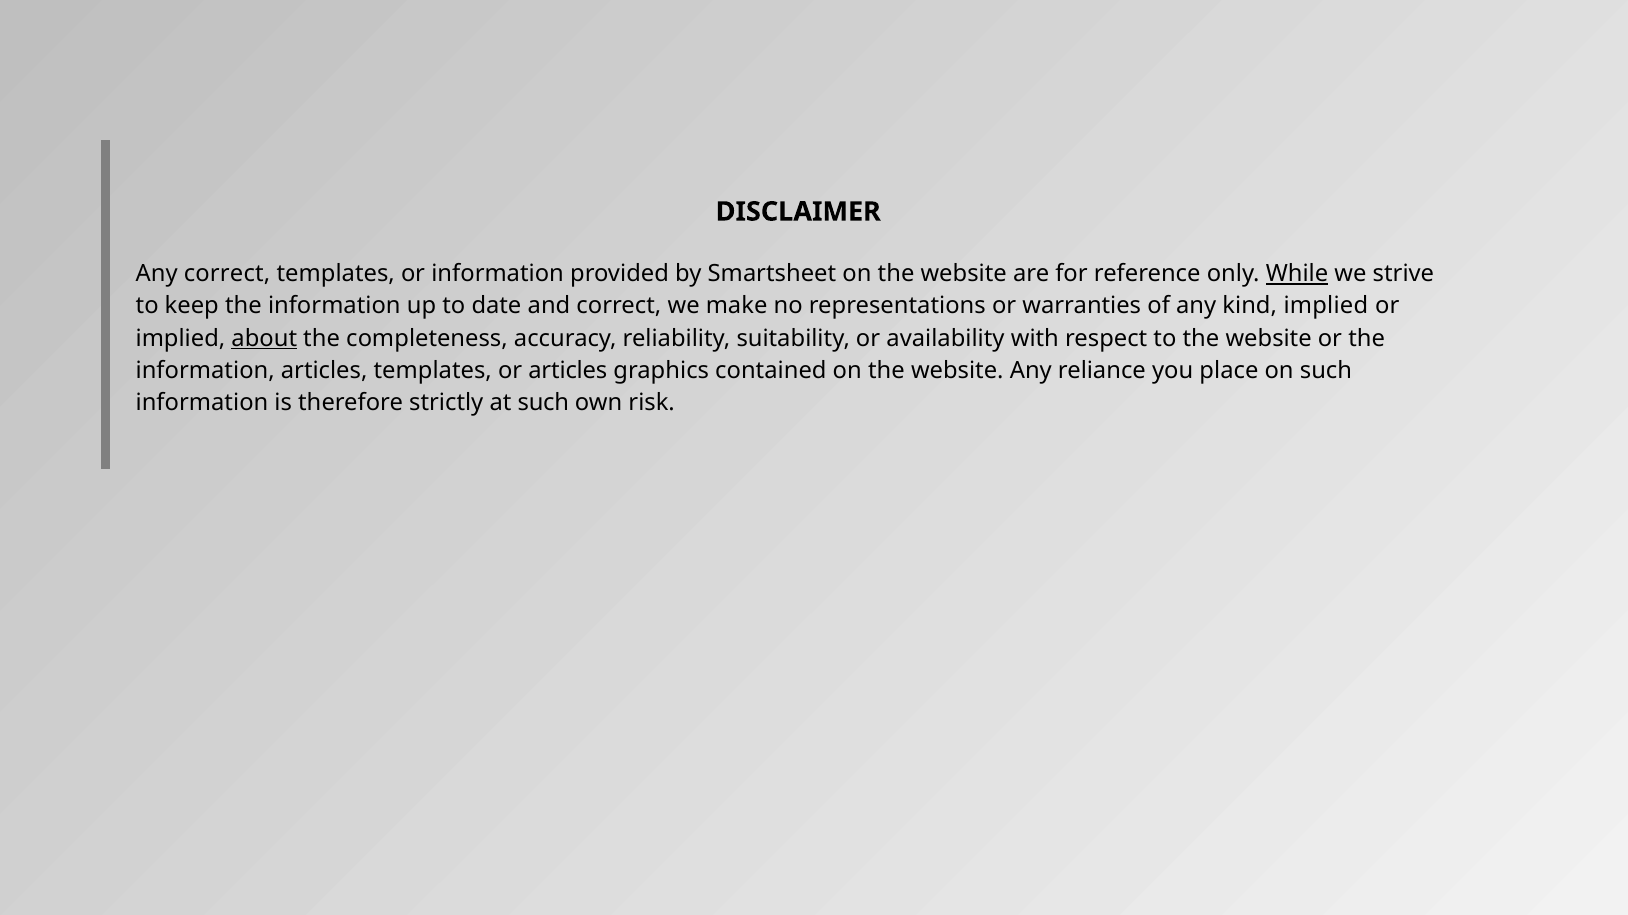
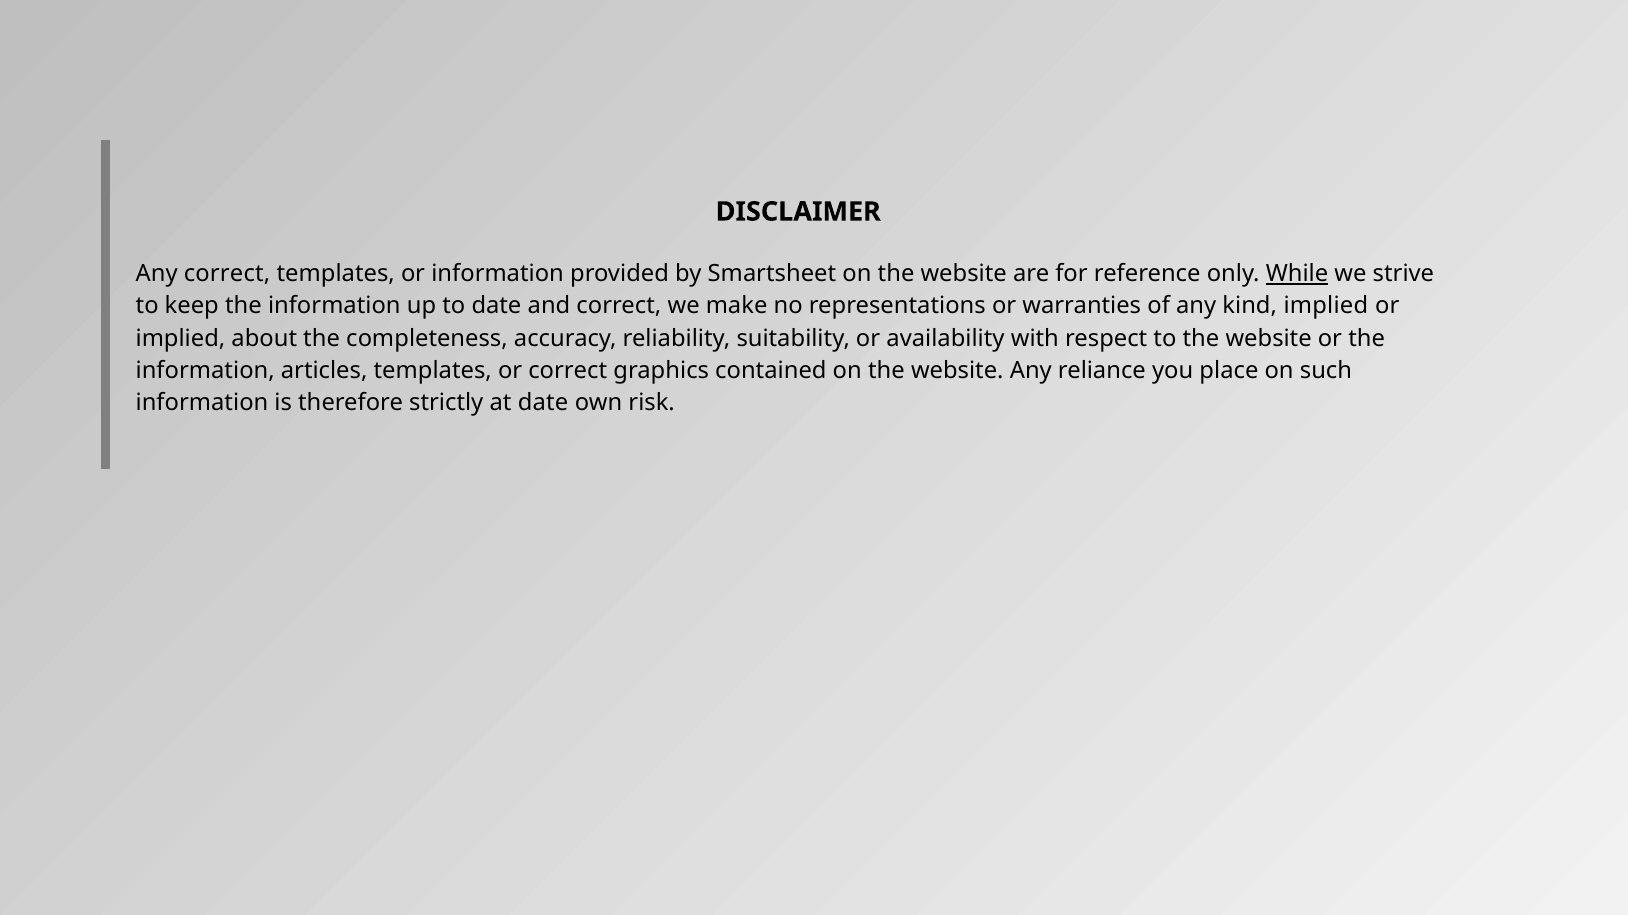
about underline: present -> none (264, 339)
or articles: articles -> correct (568, 371)
at such: such -> date (543, 403)
